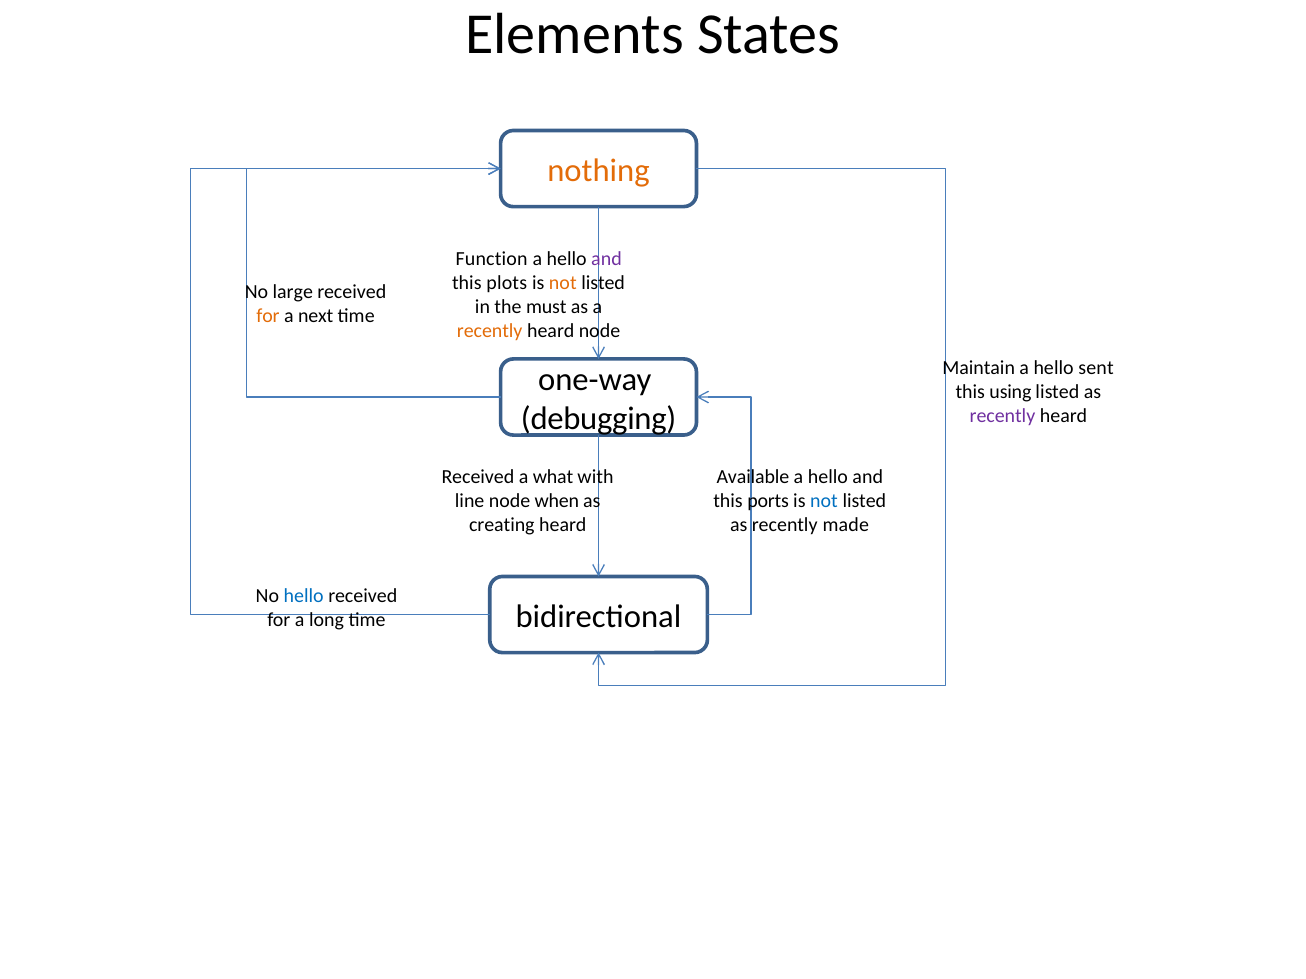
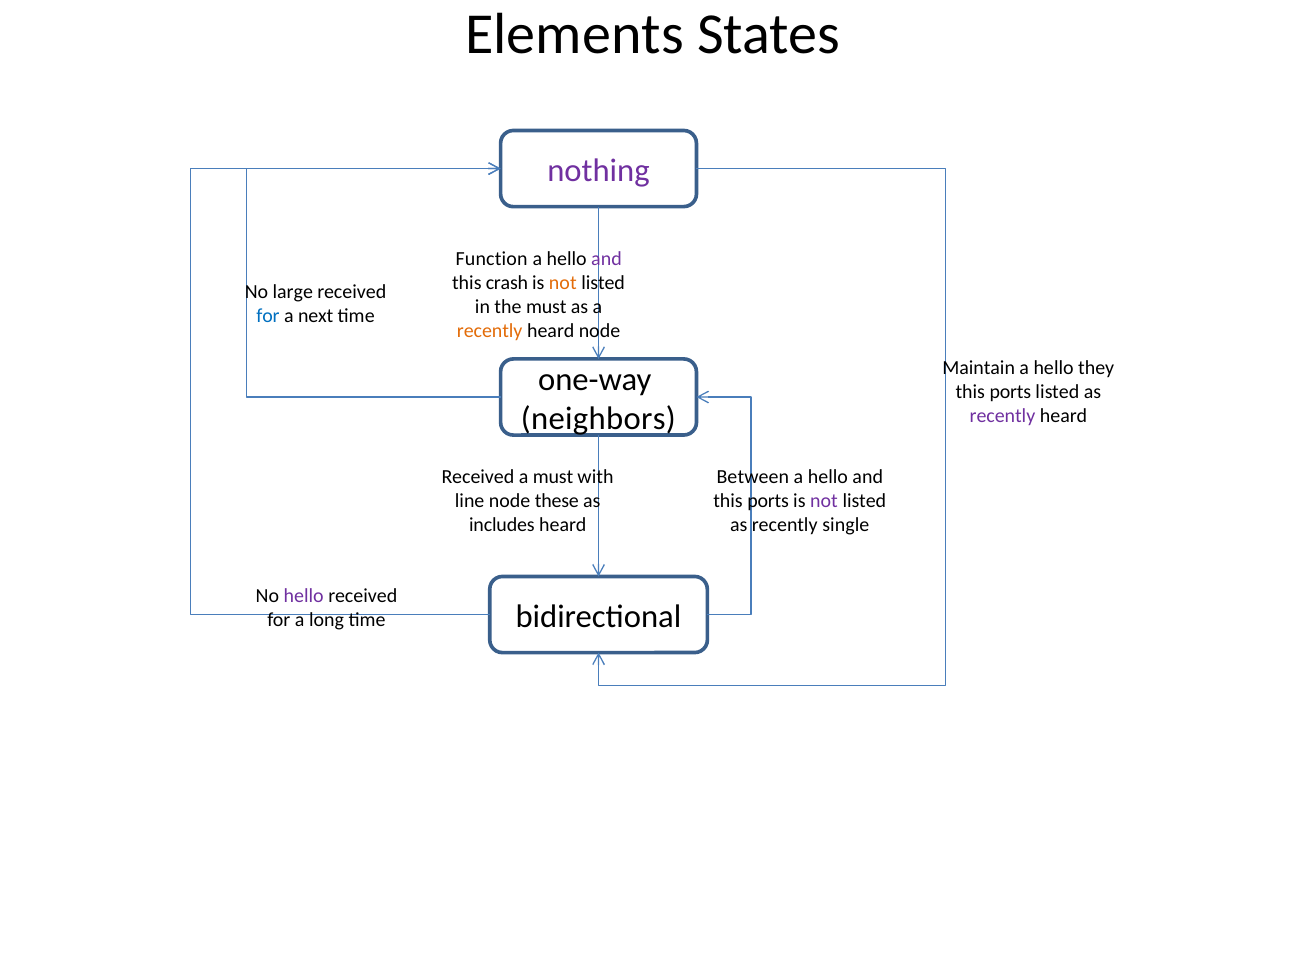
nothing colour: orange -> purple (598, 171)
plots: plots -> crash (507, 283)
for colour: orange -> blue (268, 316)
sent: sent -> they (1096, 368)
using: using -> ports (1010, 392)
debugging: debugging -> neighbors (598, 419)
a what: what -> must (553, 477)
Available: Available -> Between (753, 477)
when: when -> these (557, 501)
not colour: blue -> purple (824, 501)
creating: creating -> includes (502, 525)
made: made -> single (846, 525)
hello colour: blue -> purple (304, 597)
